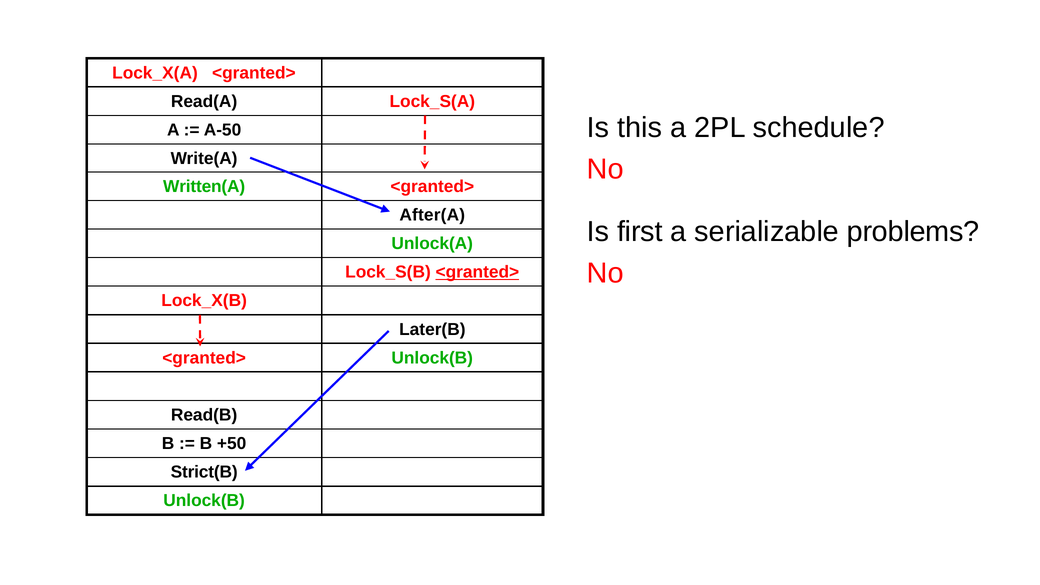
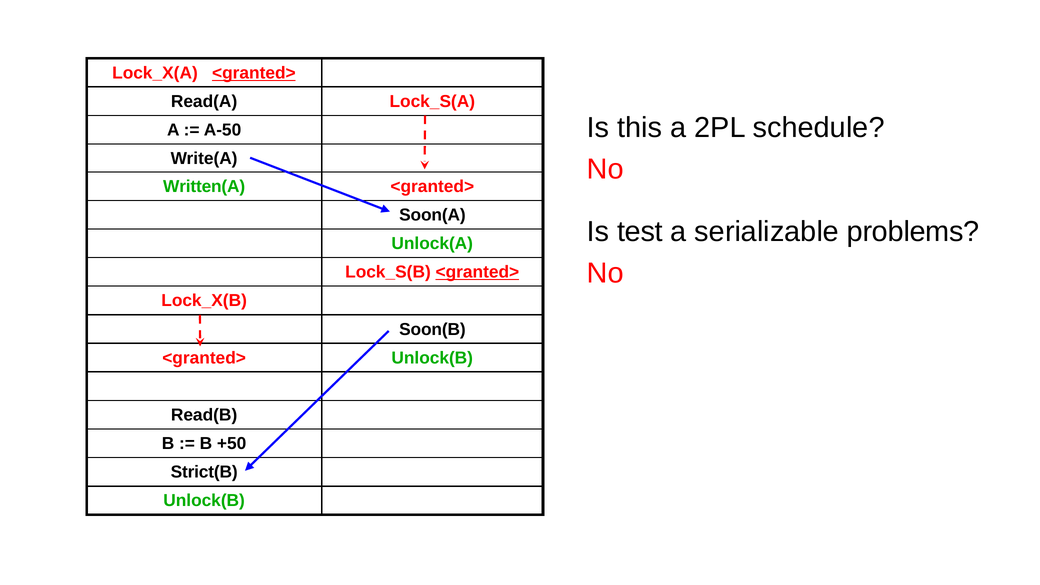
<granted> underline: none -> present (254, 73)
After(A: After(A -> Soon(A (432, 215)
first: first -> test (640, 232)
Later(B: Later(B -> Soon(B (432, 329)
